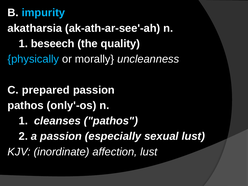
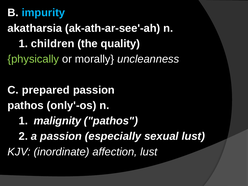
beseech: beseech -> children (53, 44)
physically colour: light blue -> light green (33, 59)
cleanses: cleanses -> malignity (58, 121)
